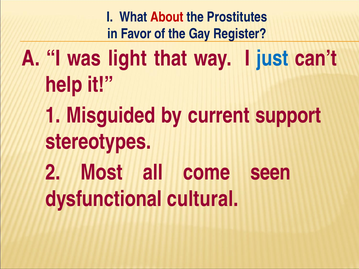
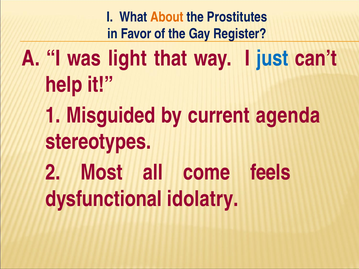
About colour: red -> orange (167, 17)
support: support -> agenda (288, 115)
seen: seen -> feels (270, 173)
cultural: cultural -> idolatry (203, 199)
